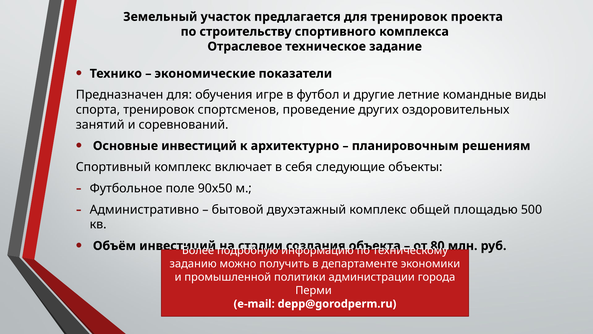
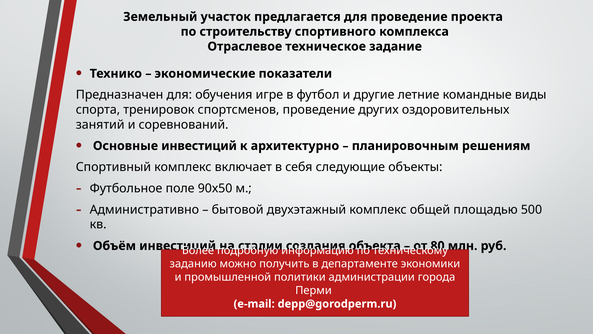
для тренировок: тренировок -> проведение (409, 17)
